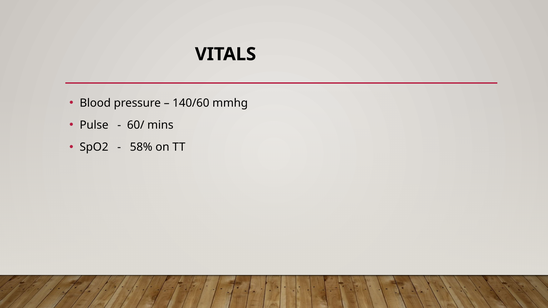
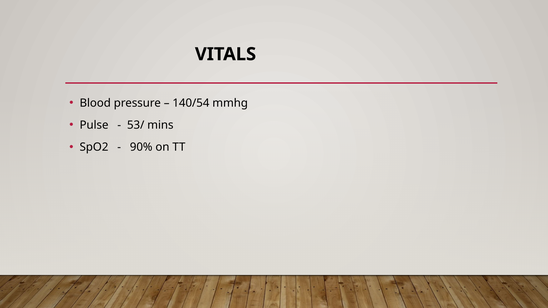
140/60: 140/60 -> 140/54 (191, 103)
60/: 60/ -> 53/ (136, 125)
58%: 58% -> 90% (141, 147)
